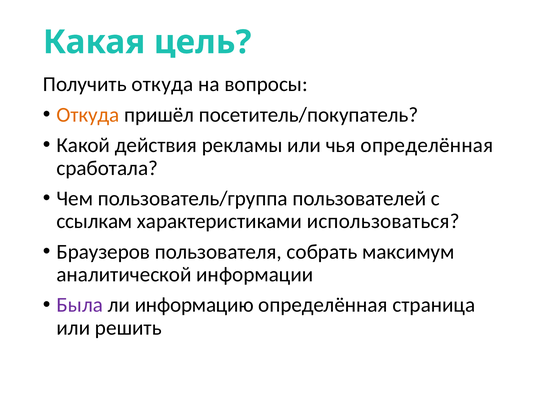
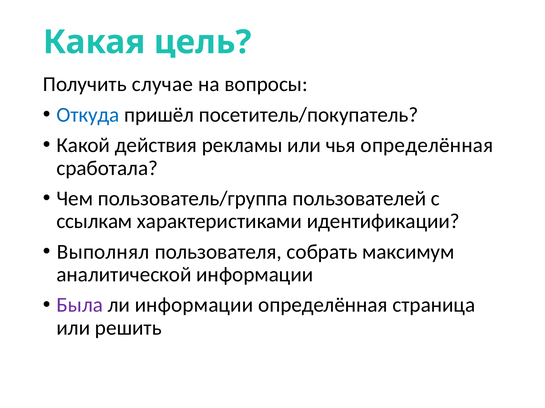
Получить откуда: откуда -> случае (162, 84)
Откуда colour: orange -> blue (88, 115)
использоваться: использоваться -> идентификации (383, 222)
Браузеров: Браузеров -> Выполнял (103, 252)
ли информацию: информацию -> информации (194, 306)
